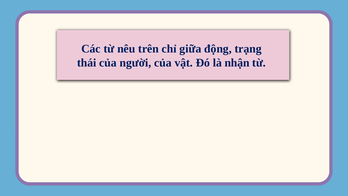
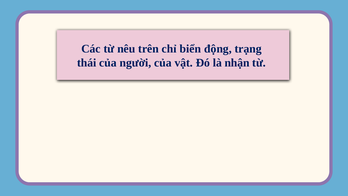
giữa: giữa -> biển (190, 49)
